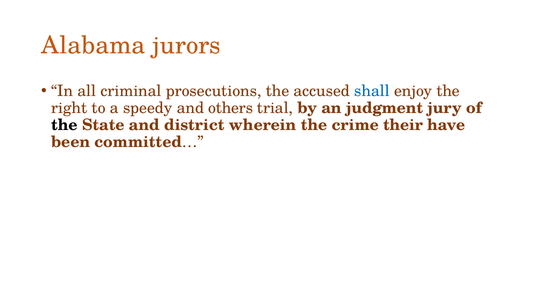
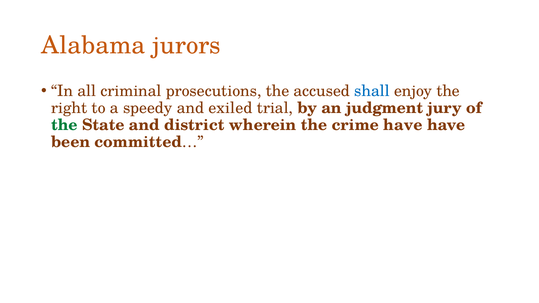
others: others -> exiled (230, 108)
the colour: black -> green (64, 125)
crime their: their -> have (403, 125)
